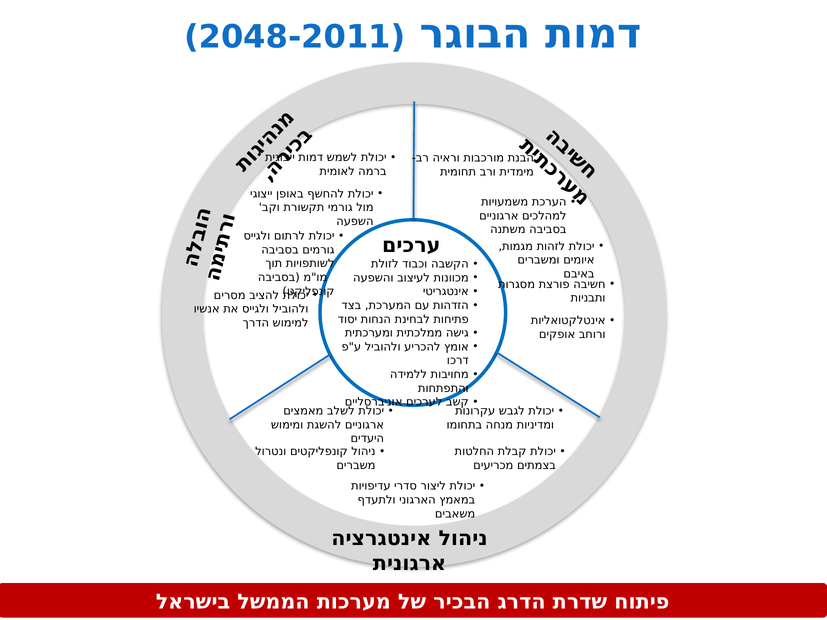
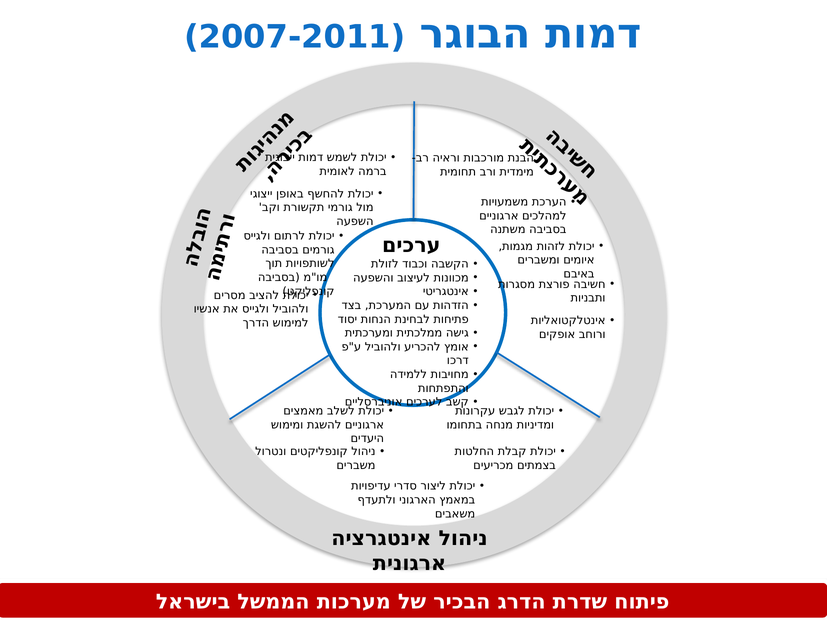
2048-2011: 2048-2011 -> 2007-2011 (295, 37)
